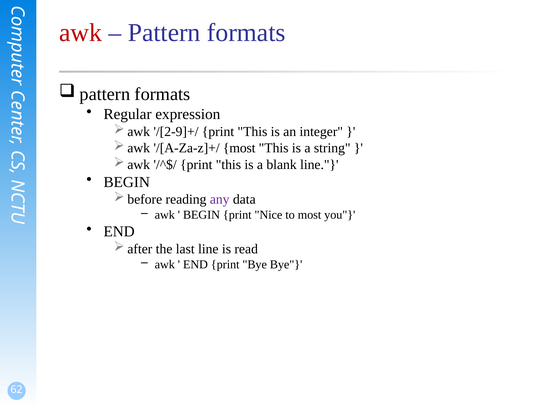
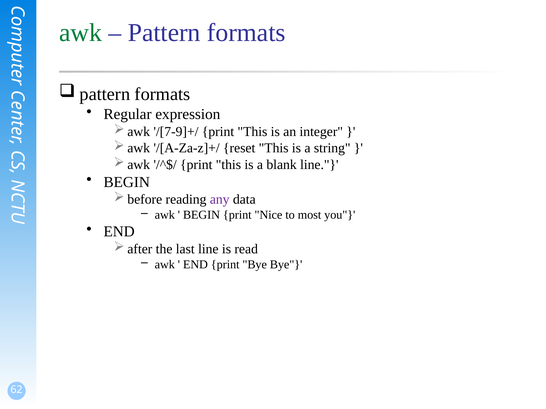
awk colour: red -> green (81, 33)
/[2-9]+/: /[2-9]+/ -> /[7-9]+/ (176, 132)
/[A-Za-z]+/ most: most -> reset (239, 148)
